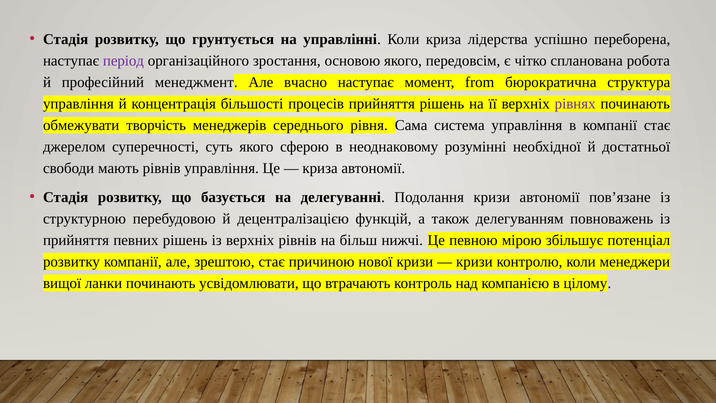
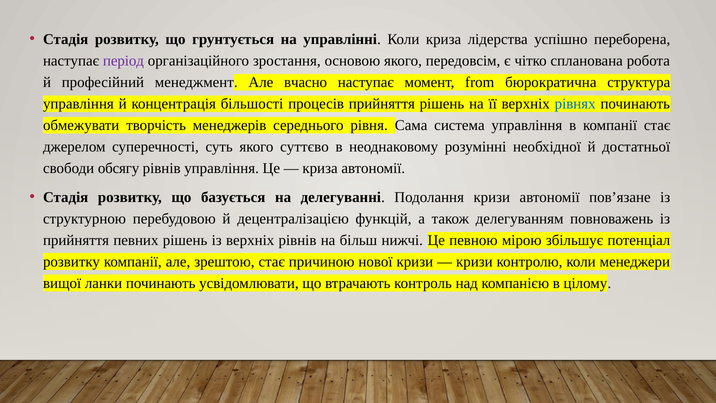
рівнях colour: purple -> blue (575, 104)
сферою: сферою -> суттєво (304, 147)
мають: мають -> обсягу (119, 168)
